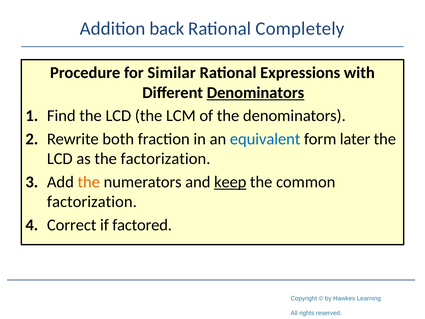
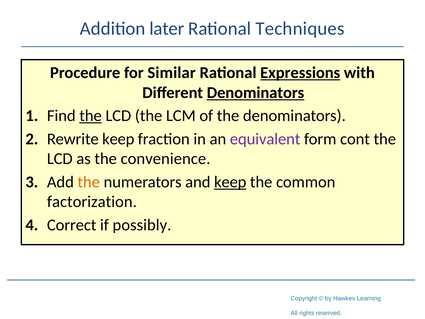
back: back -> later (167, 29)
Completely: Completely -> Techniques (300, 29)
Expressions underline: none -> present (300, 73)
the underline: none -> present (91, 116)
Rewrite both: both -> keep (118, 139)
equivalent colour: blue -> purple (265, 139)
later: later -> cont (355, 139)
the factorization: factorization -> convenience (166, 159)
factored: factored -> possibly (142, 225)
